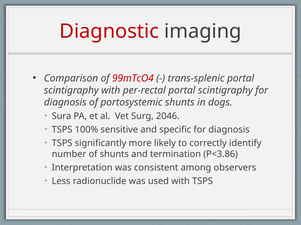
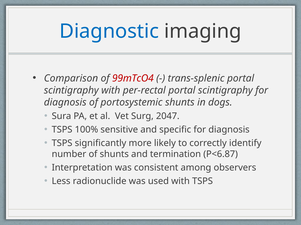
Diagnostic colour: red -> blue (109, 31)
2046: 2046 -> 2047 (168, 117)
P<3.86: P<3.86 -> P<6.87 (221, 155)
